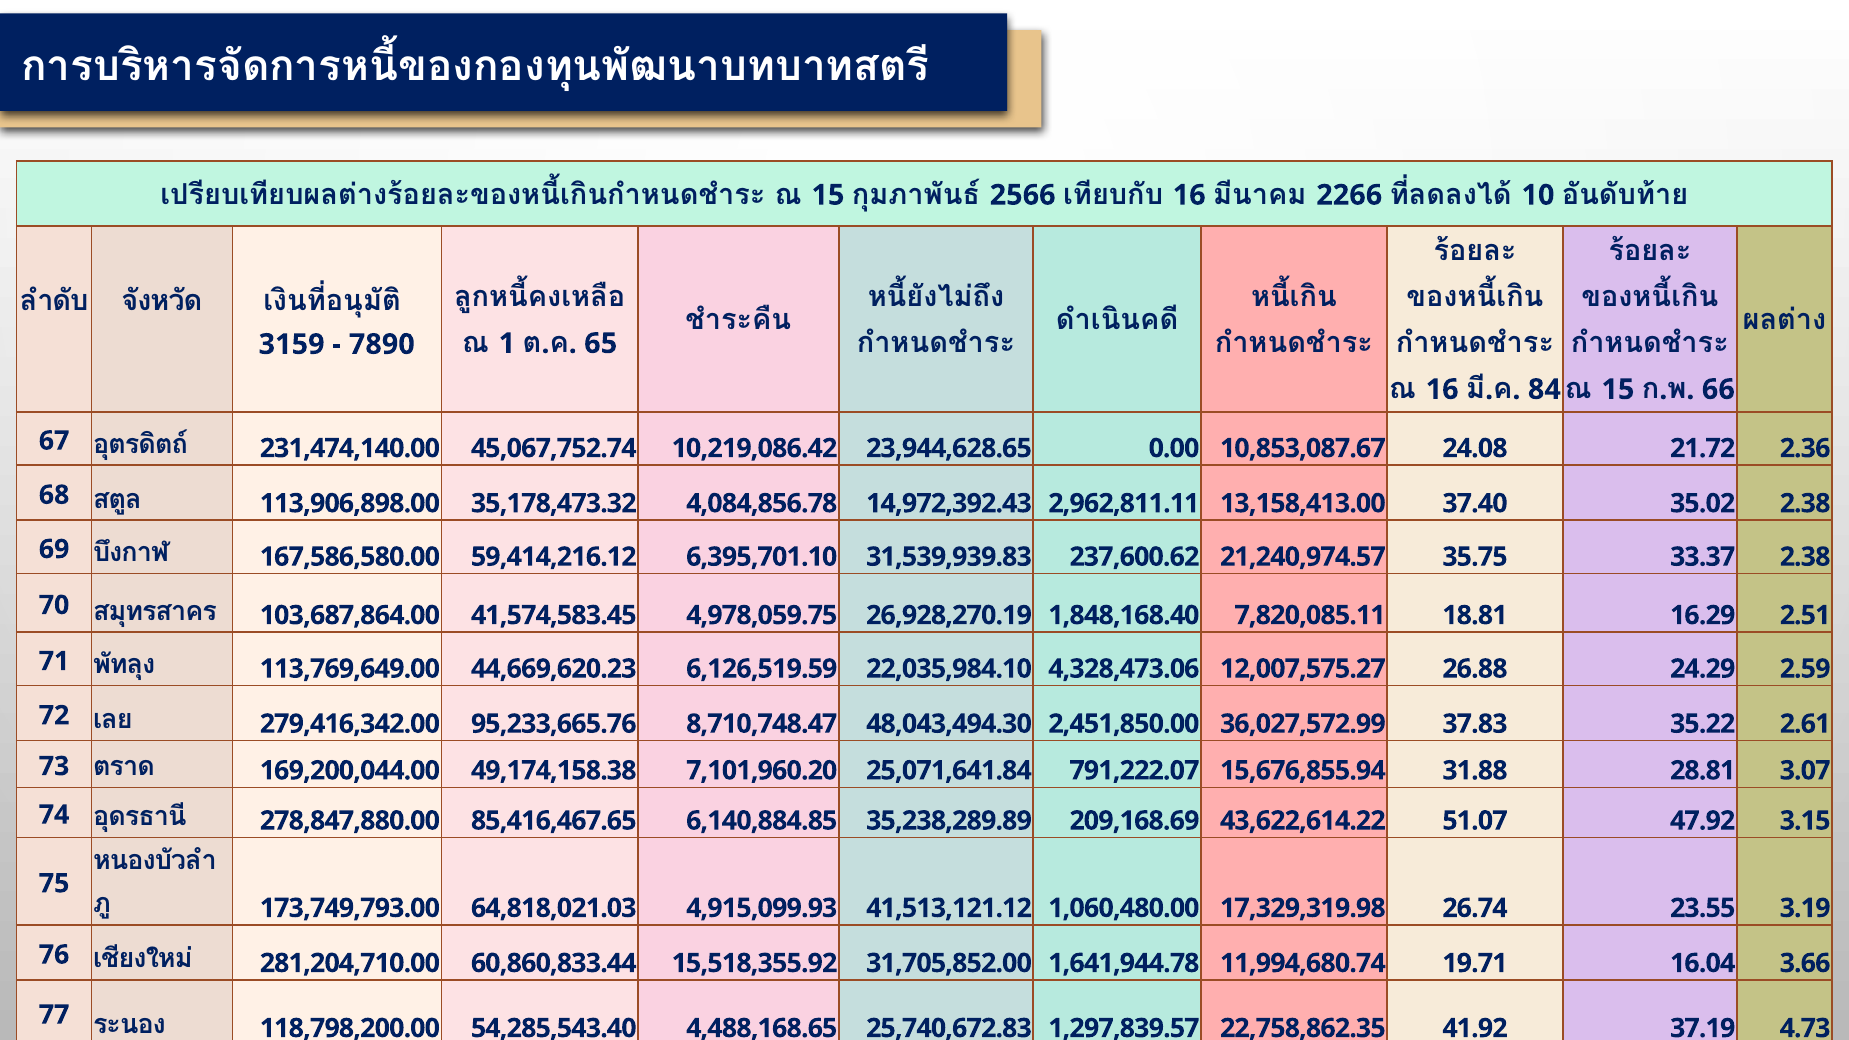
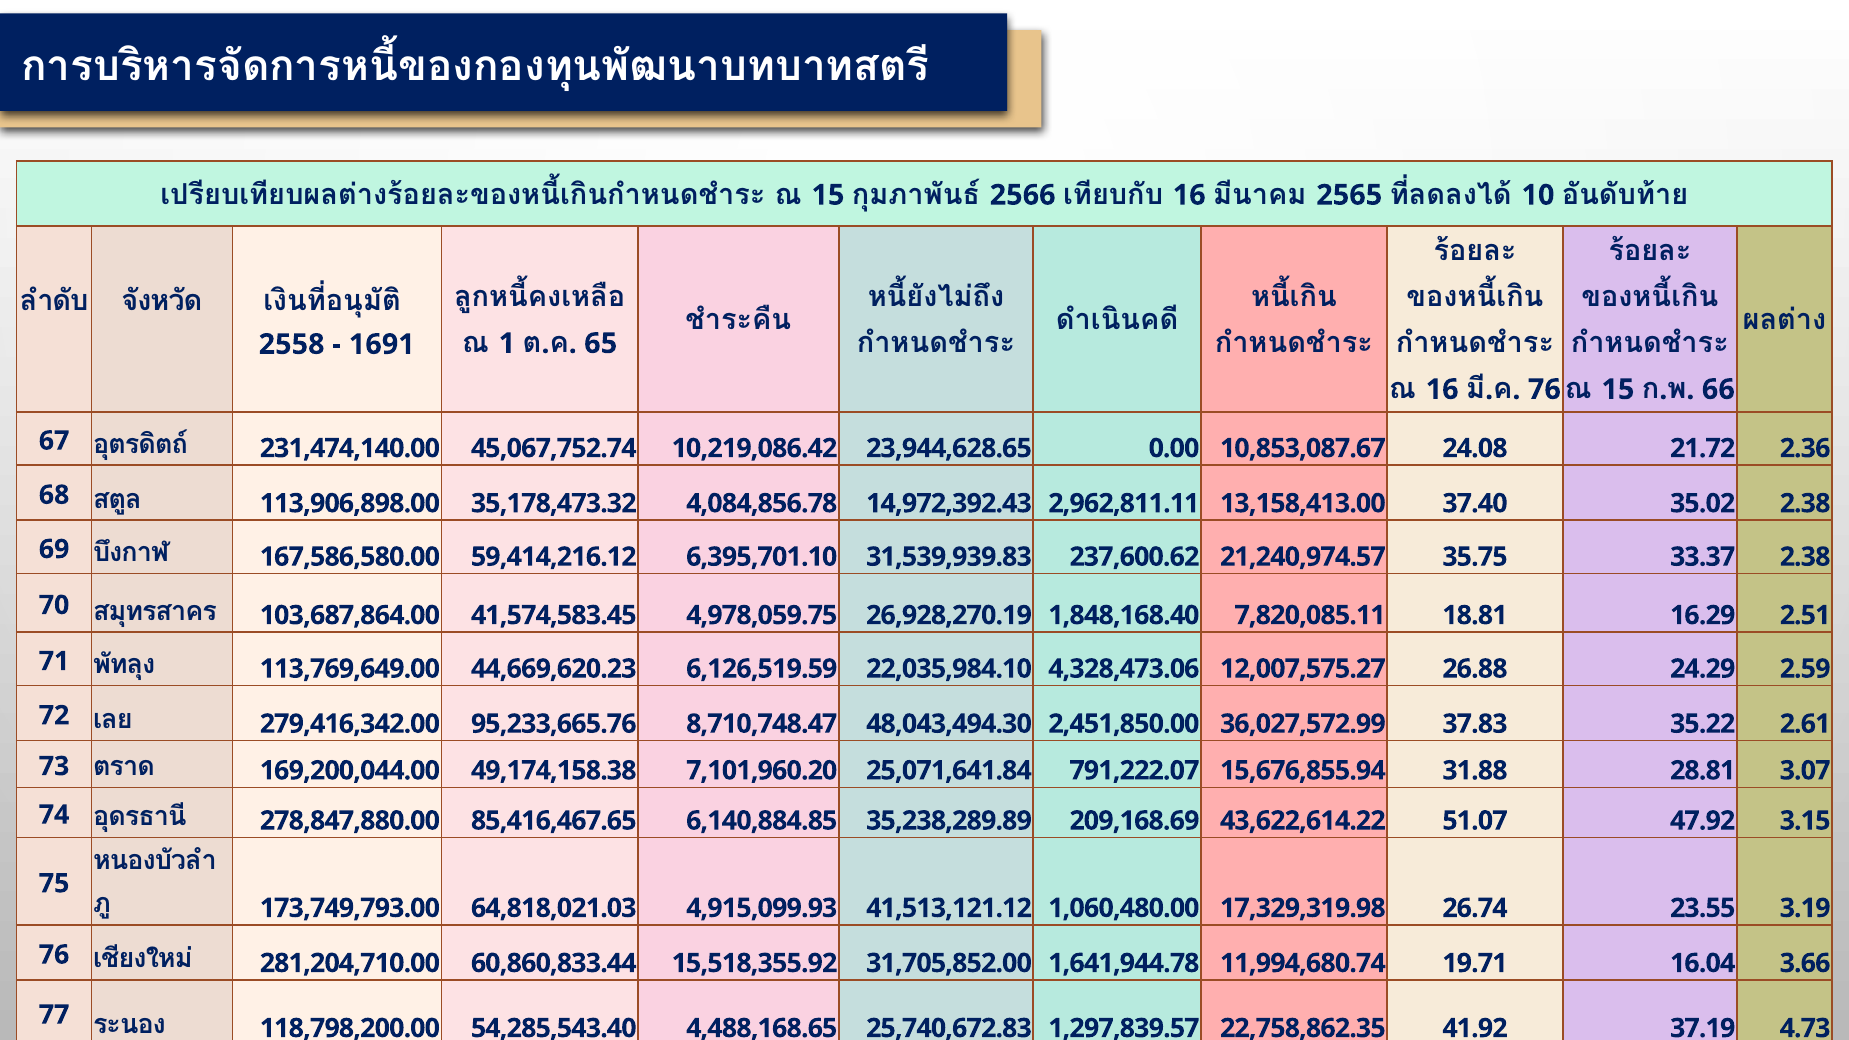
2266: 2266 -> 2565 (1349, 195)
3159: 3159 -> 2558 (292, 344)
7890: 7890 -> 1691 (382, 344)
84: 84 -> 76 (1544, 389)
